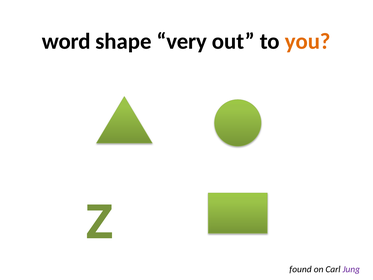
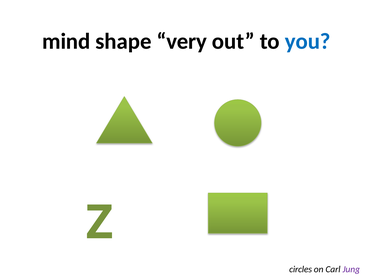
word: word -> mind (66, 41)
you colour: orange -> blue (308, 41)
found: found -> circles (301, 269)
